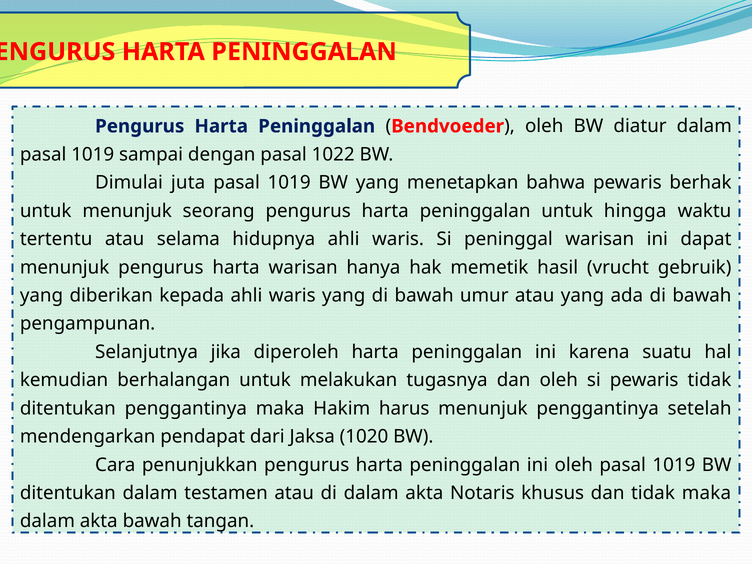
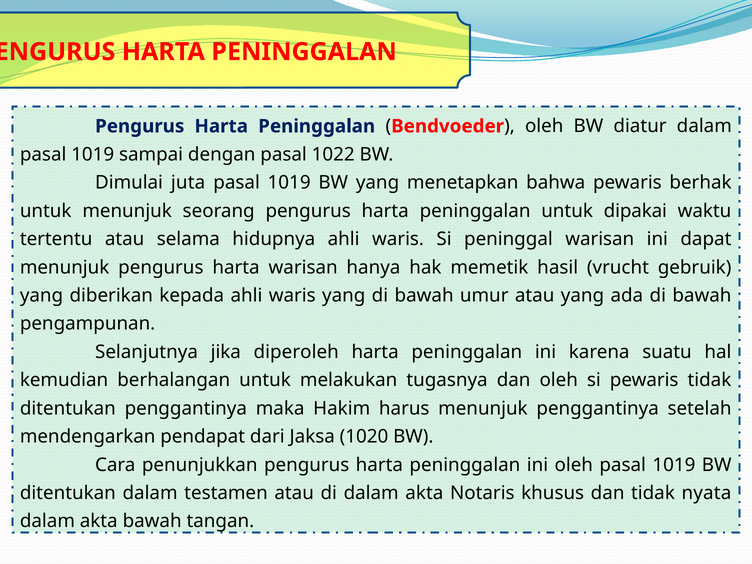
hingga: hingga -> dipakai (635, 211)
tidak maka: maka -> nyata (706, 493)
